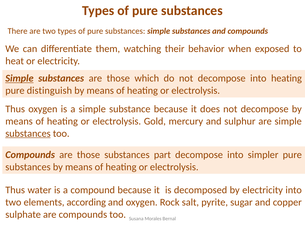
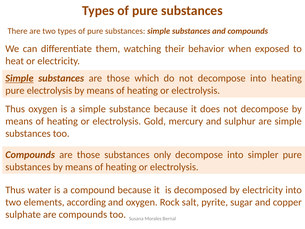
pure distinguish: distinguish -> electrolysis (49, 90)
substances underline: present -> none (28, 133)
part: part -> only (162, 155)
